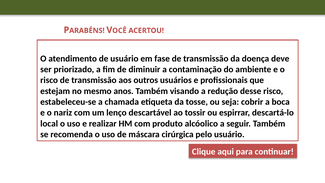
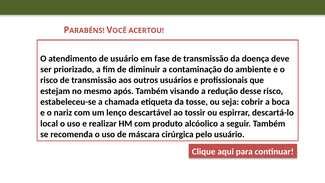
anos: anos -> após (124, 91)
